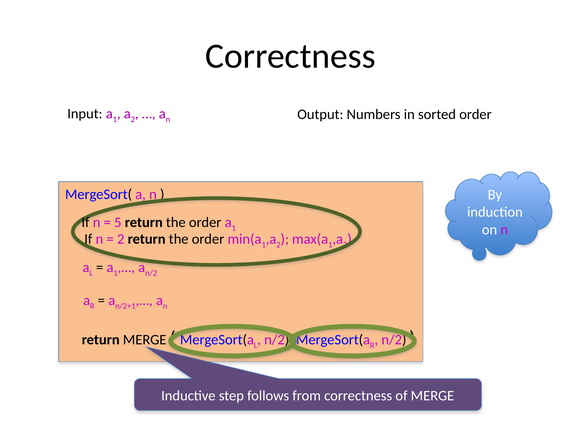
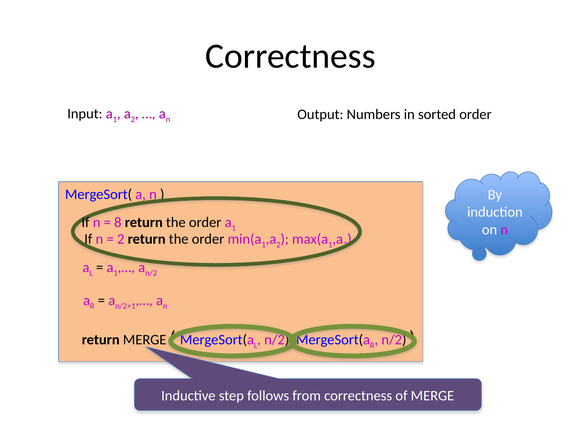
5: 5 -> 8 (118, 223)
